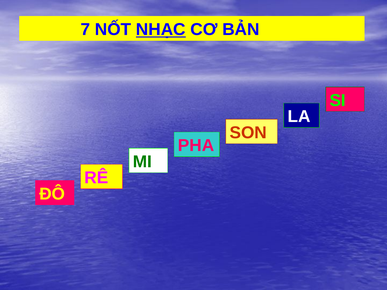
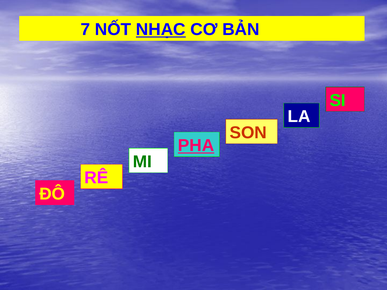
PHA underline: none -> present (196, 146)
